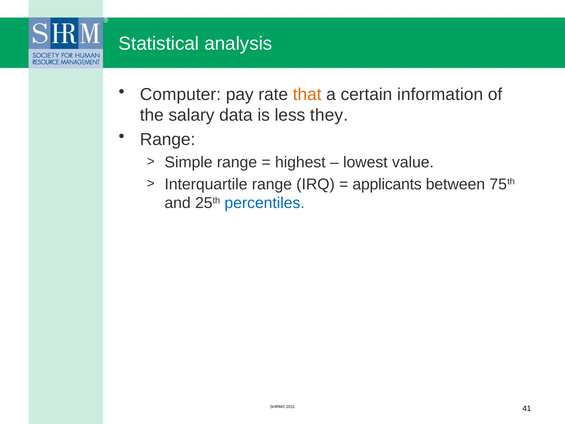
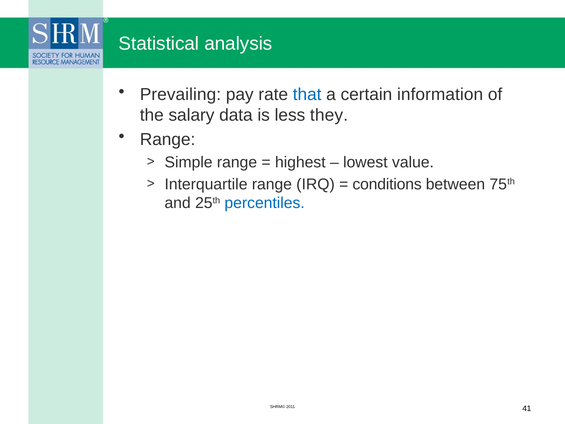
Computer: Computer -> Prevailing (180, 94)
that colour: orange -> blue (307, 94)
applicants: applicants -> conditions (387, 184)
